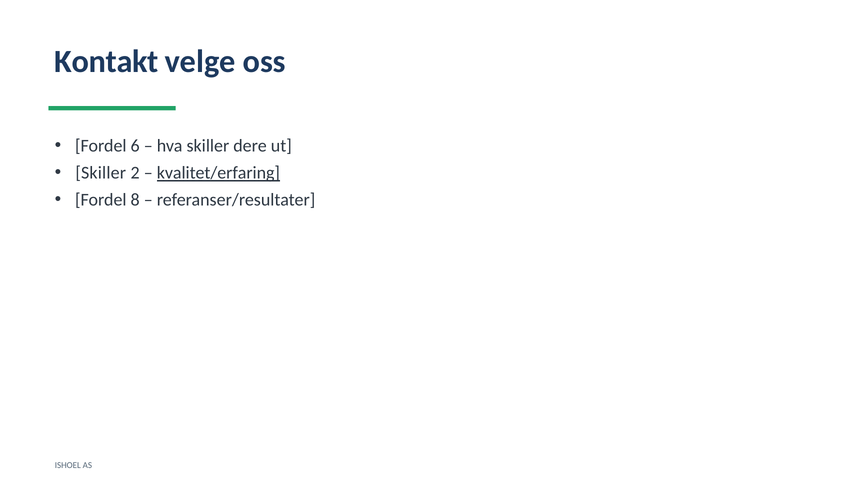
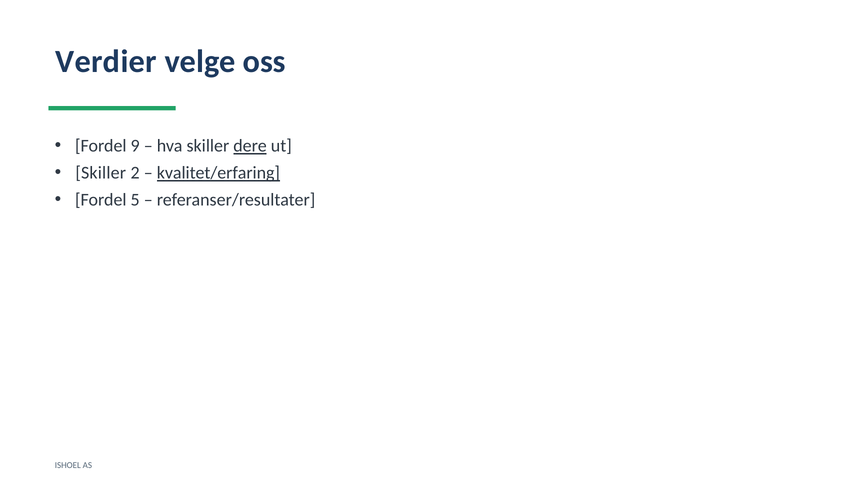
Kontakt: Kontakt -> Verdier (106, 62)
6: 6 -> 9 (135, 146)
dere underline: none -> present (250, 146)
8: 8 -> 5 (135, 200)
